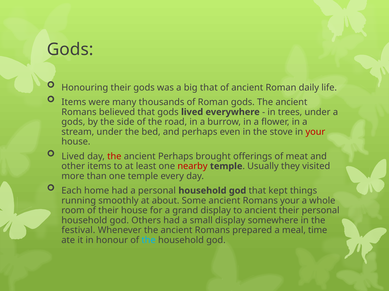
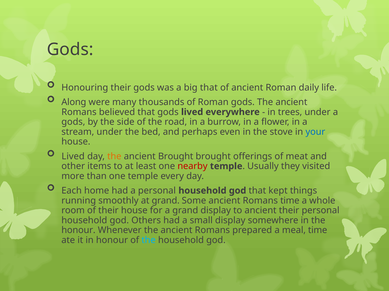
Items: Items -> Along (74, 102)
your colour: red -> blue (315, 132)
the colour: red -> orange (114, 157)
ancient Perhaps: Perhaps -> Brought (176, 157)
at about: about -> grand (166, 201)
Romans your: your -> time (290, 201)
festival: festival -> honour (78, 231)
